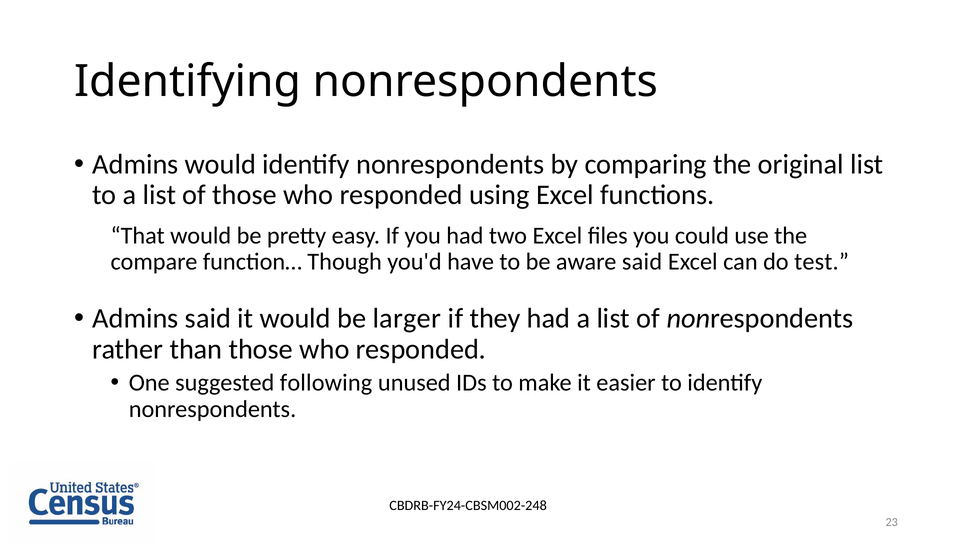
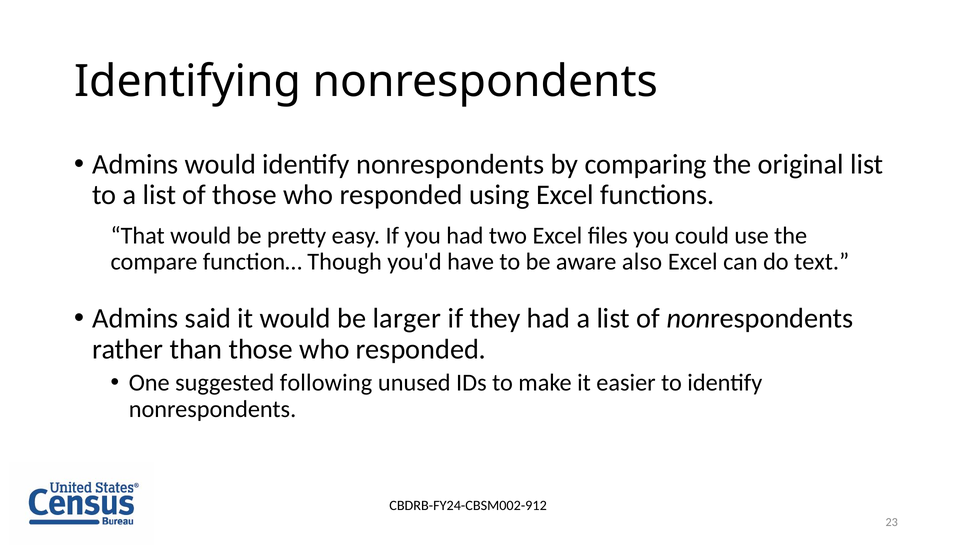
aware said: said -> also (642, 262)
test: test -> text (822, 262)
CBDRB-FY24-CBSM002-248: CBDRB-FY24-CBSM002-248 -> CBDRB-FY24-CBSM002-912 (468, 506)
